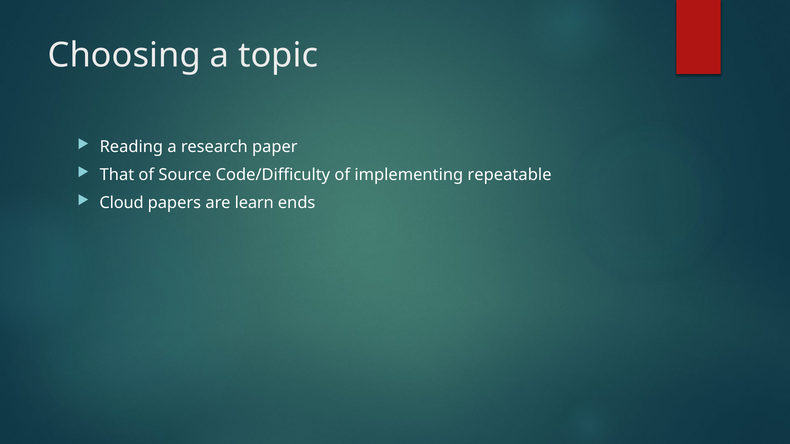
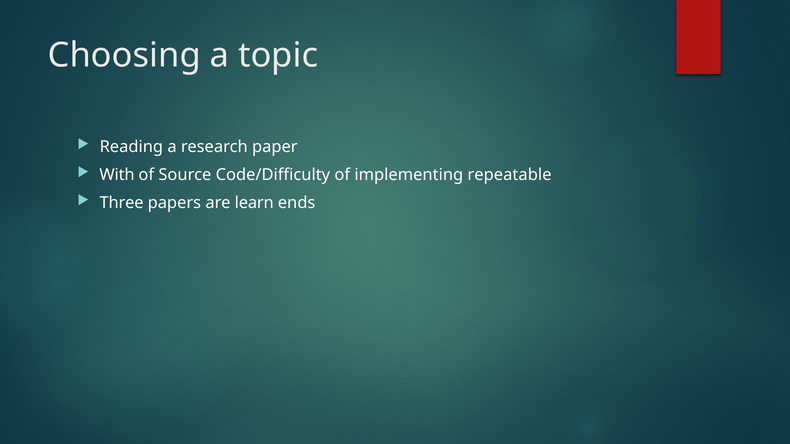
That: That -> With (117, 175)
Cloud: Cloud -> Three (122, 203)
